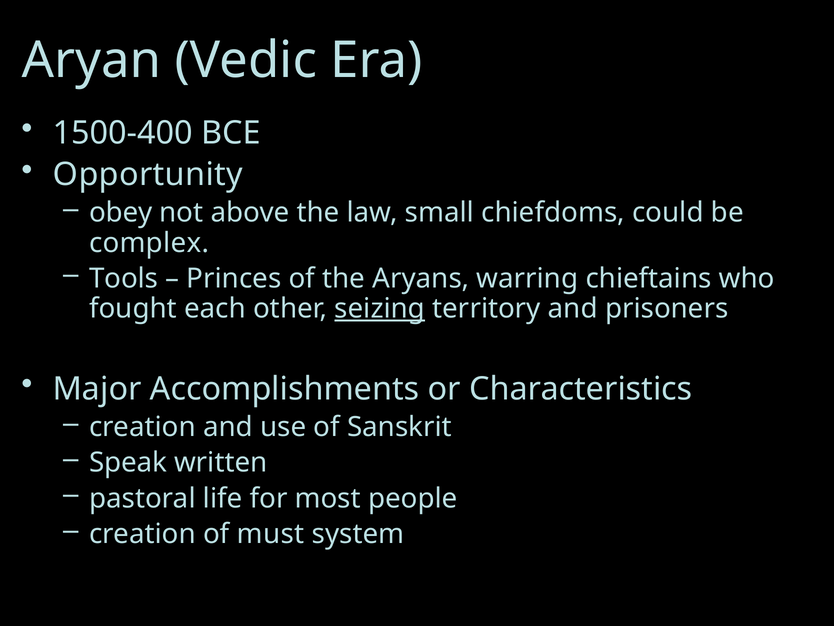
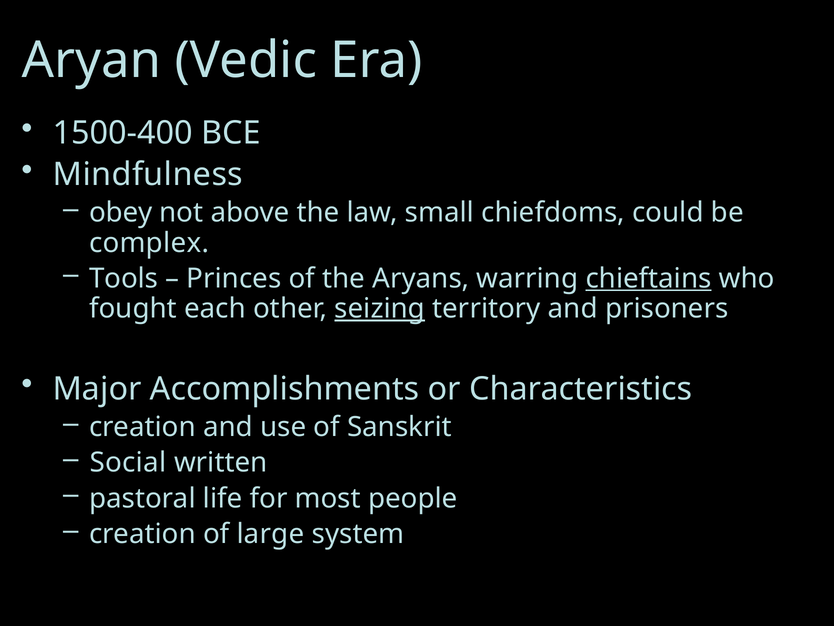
Opportunity: Opportunity -> Mindfulness (148, 175)
chieftains underline: none -> present (649, 278)
Speak: Speak -> Social (128, 462)
must: must -> large (271, 534)
